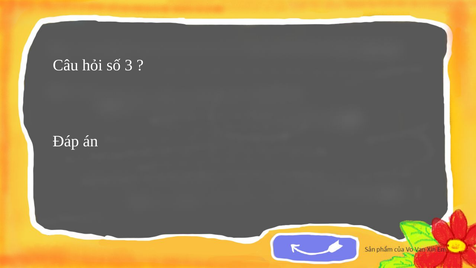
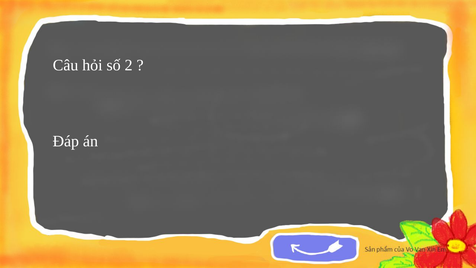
3: 3 -> 2 (129, 65)
